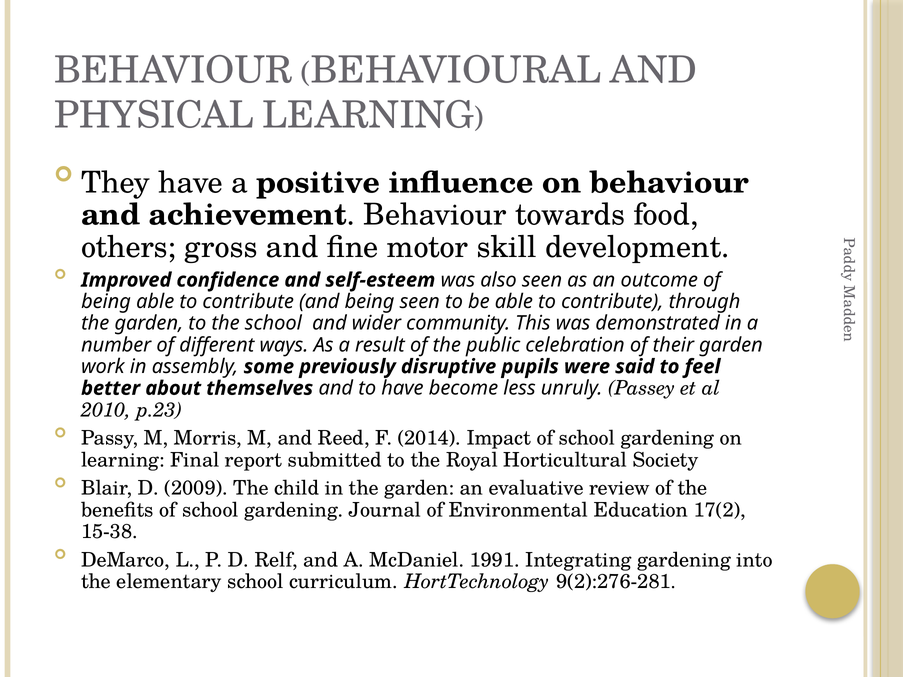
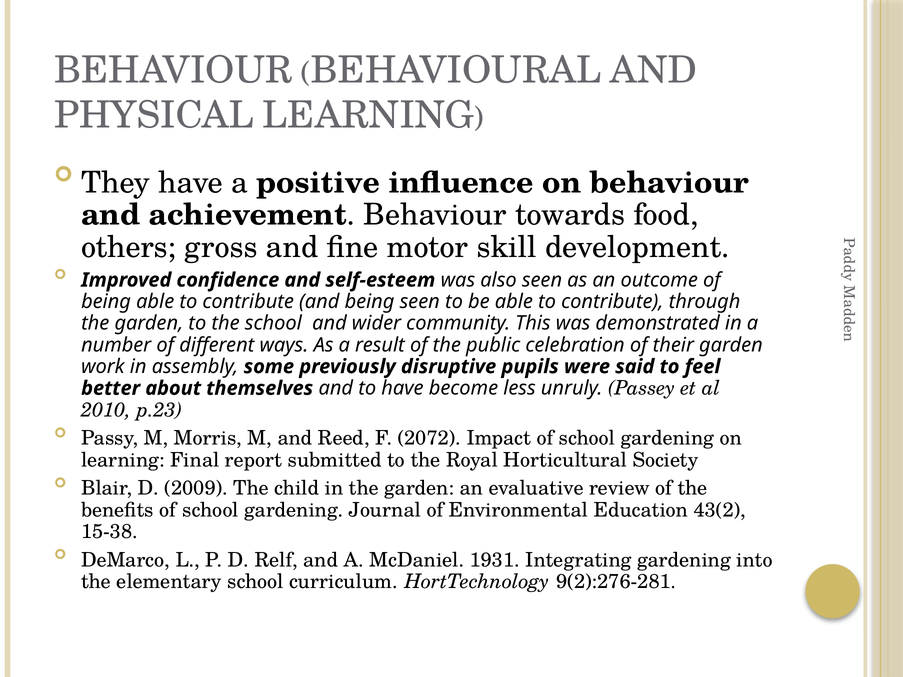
2014: 2014 -> 2072 (429, 438)
17(2: 17(2 -> 43(2 (720, 510)
1991: 1991 -> 1931 (495, 560)
